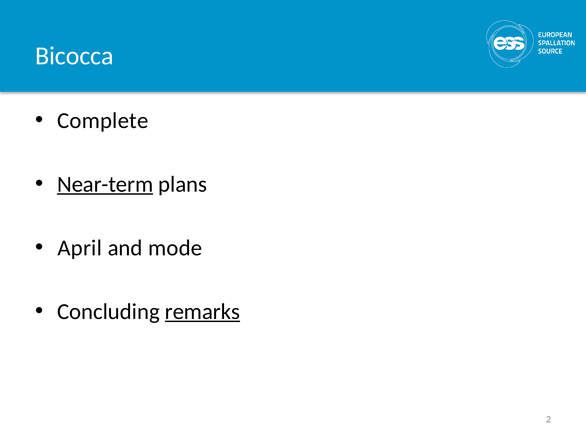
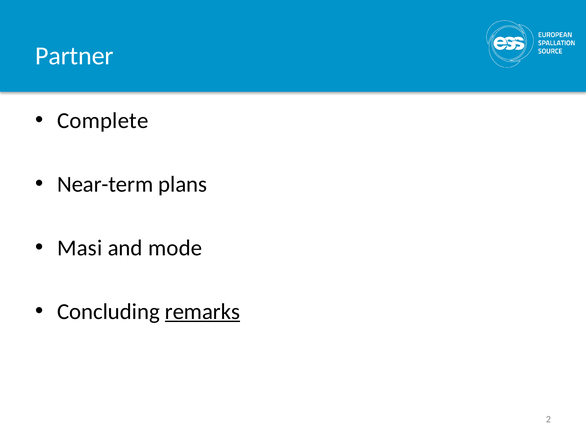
Bicocca: Bicocca -> Partner (74, 56)
Near-term underline: present -> none (105, 184)
April: April -> Masi (80, 248)
